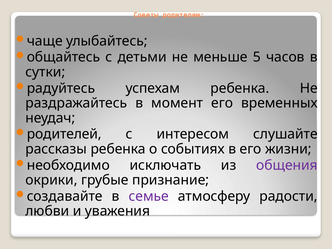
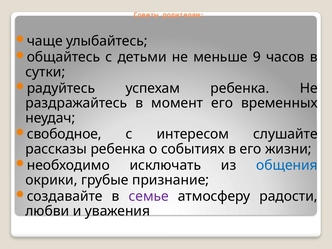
5: 5 -> 9 (257, 57)
родителей: родителей -> свободное (64, 134)
общения colour: purple -> blue (287, 165)
